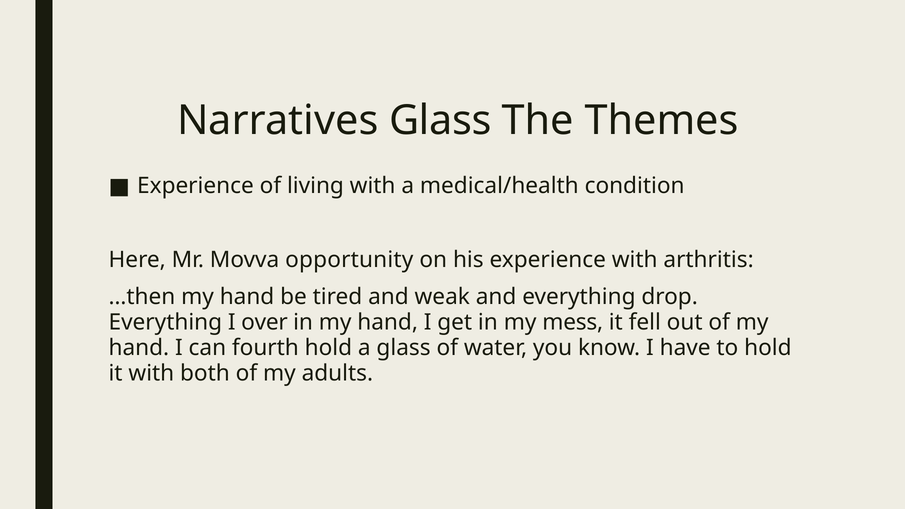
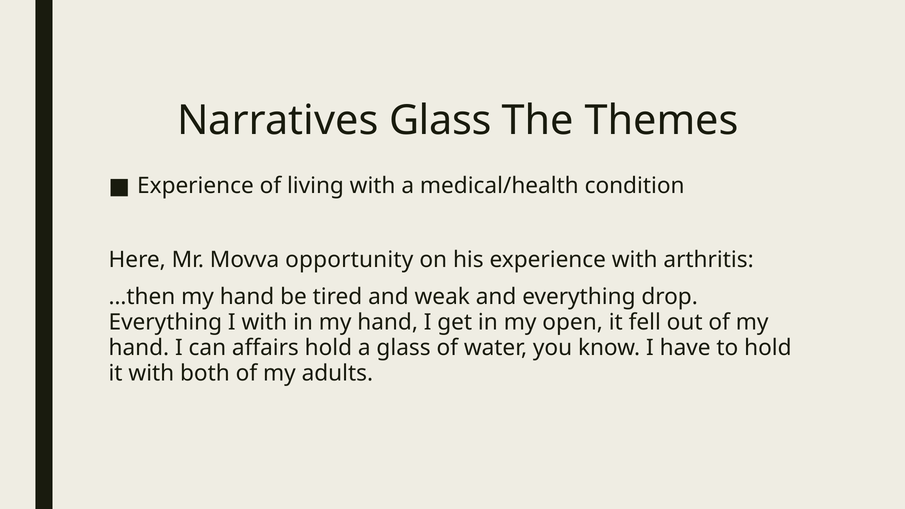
I over: over -> with (264, 322)
mess: mess -> open (573, 322)
fourth: fourth -> affairs (265, 348)
